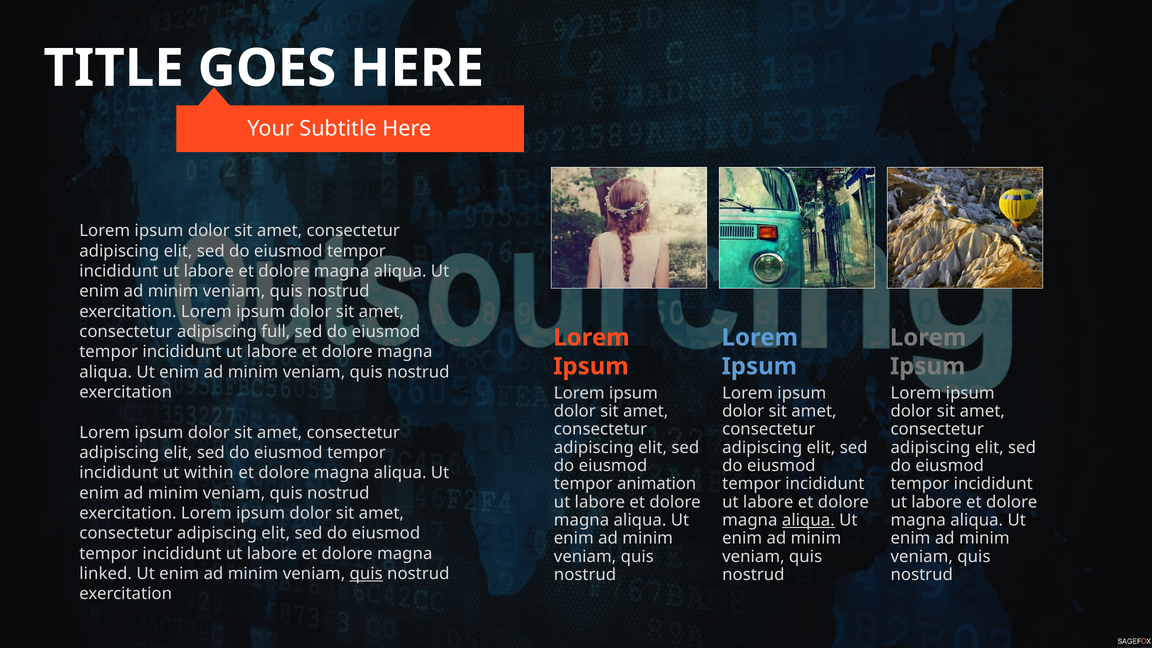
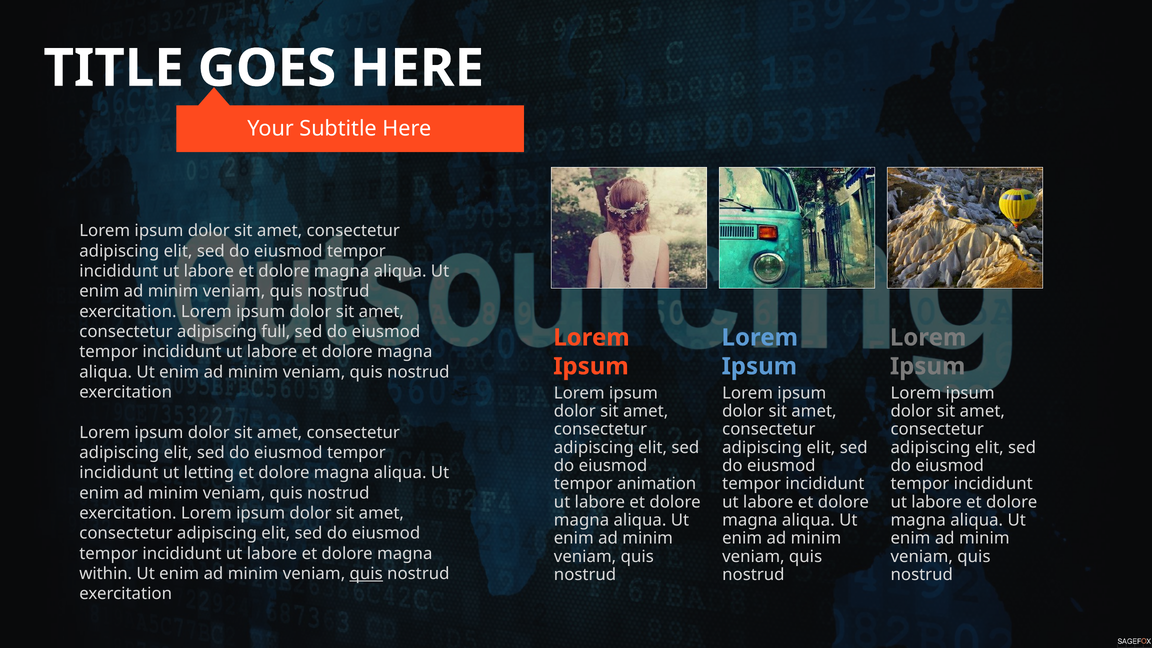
within: within -> letting (209, 473)
aliqua underline: present -> none (808, 520)
linked: linked -> within (106, 574)
